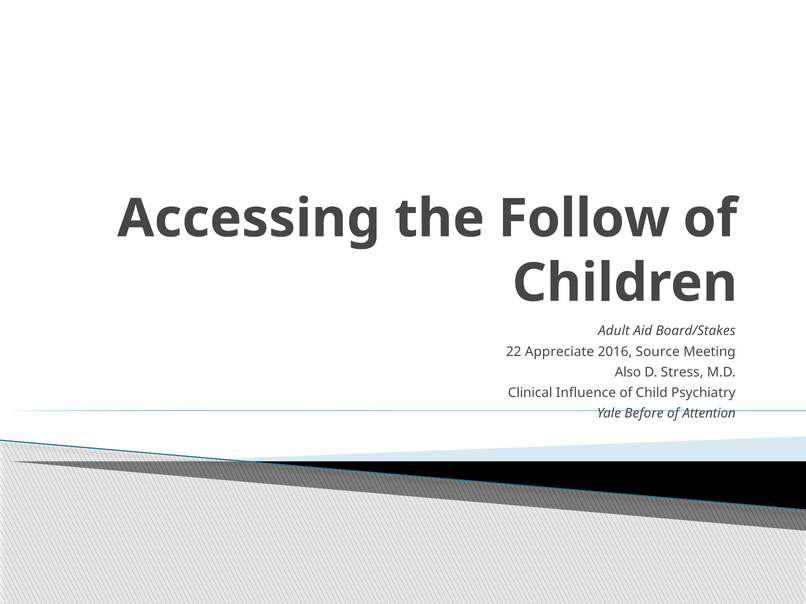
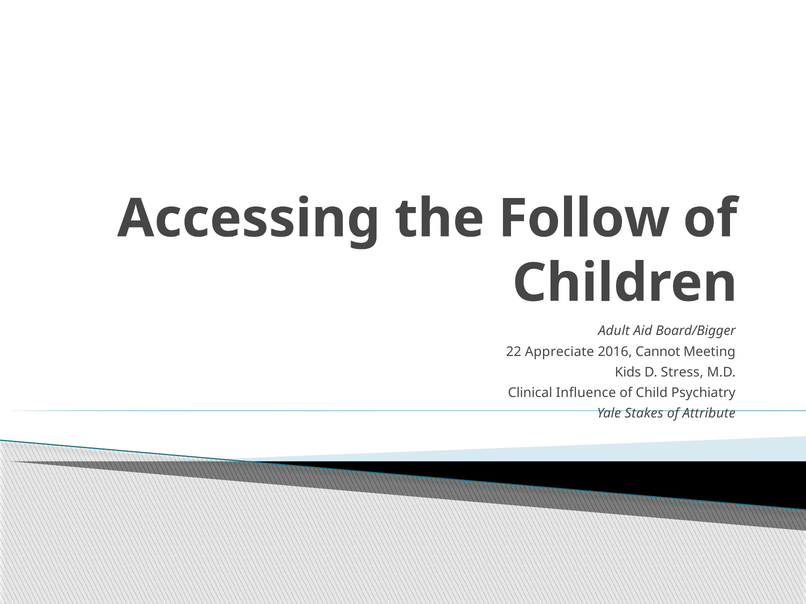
Board/Stakes: Board/Stakes -> Board/Bigger (696, 331)
Source: Source -> Cannot (658, 352)
Also: Also -> Kids (628, 372)
Before: Before -> Stakes (644, 414)
Attention: Attention -> Attribute (709, 414)
